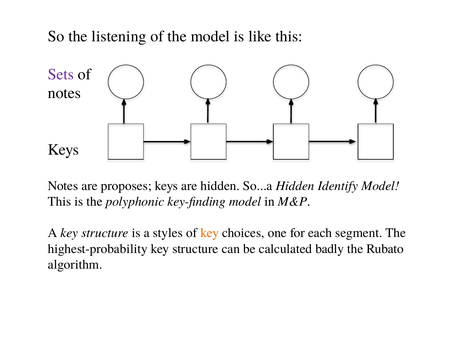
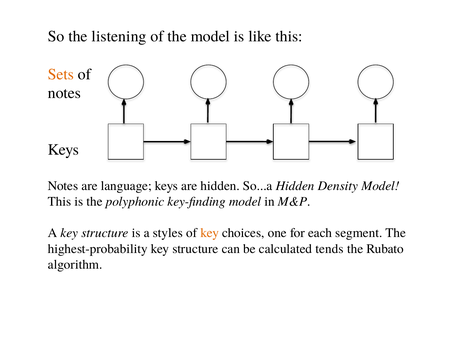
Sets colour: purple -> orange (61, 74)
proposes: proposes -> language (126, 186)
Identify: Identify -> Density (338, 186)
badly: badly -> tends (330, 249)
